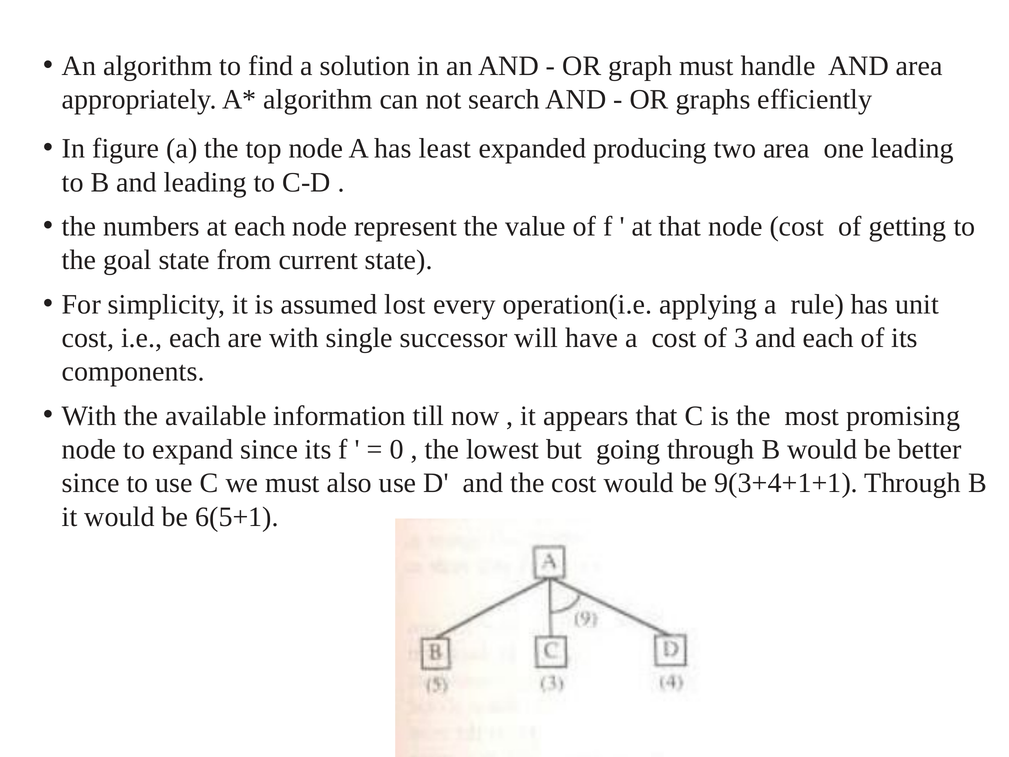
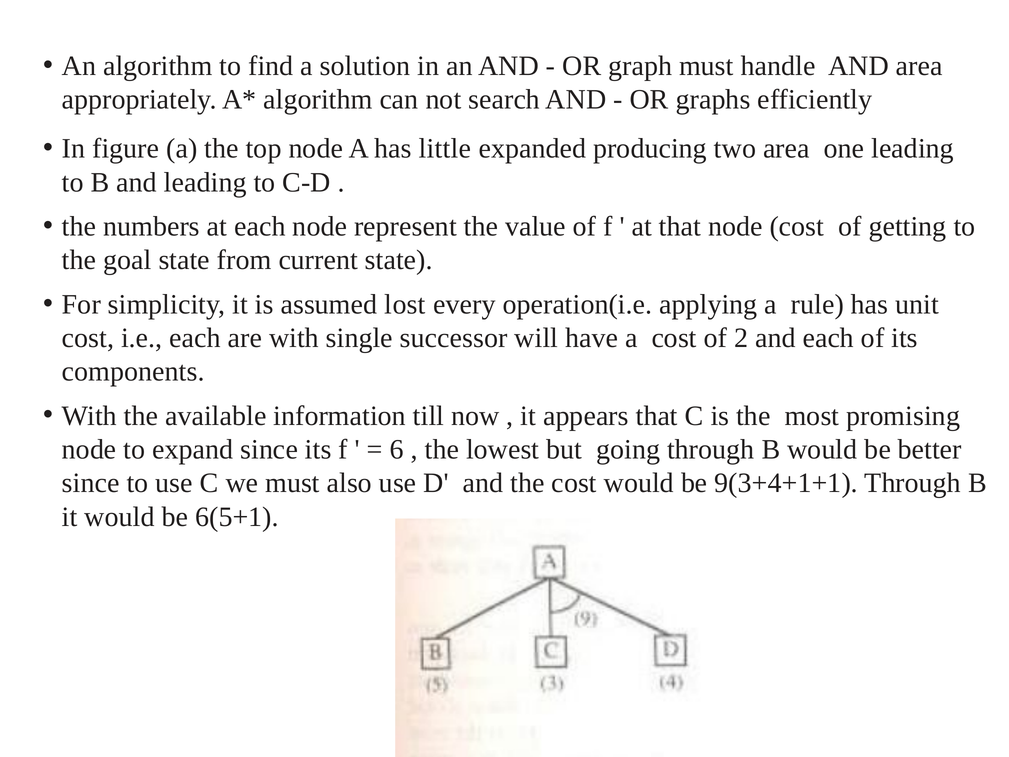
least: least -> little (445, 149)
3: 3 -> 2 (741, 338)
0: 0 -> 6 (397, 449)
